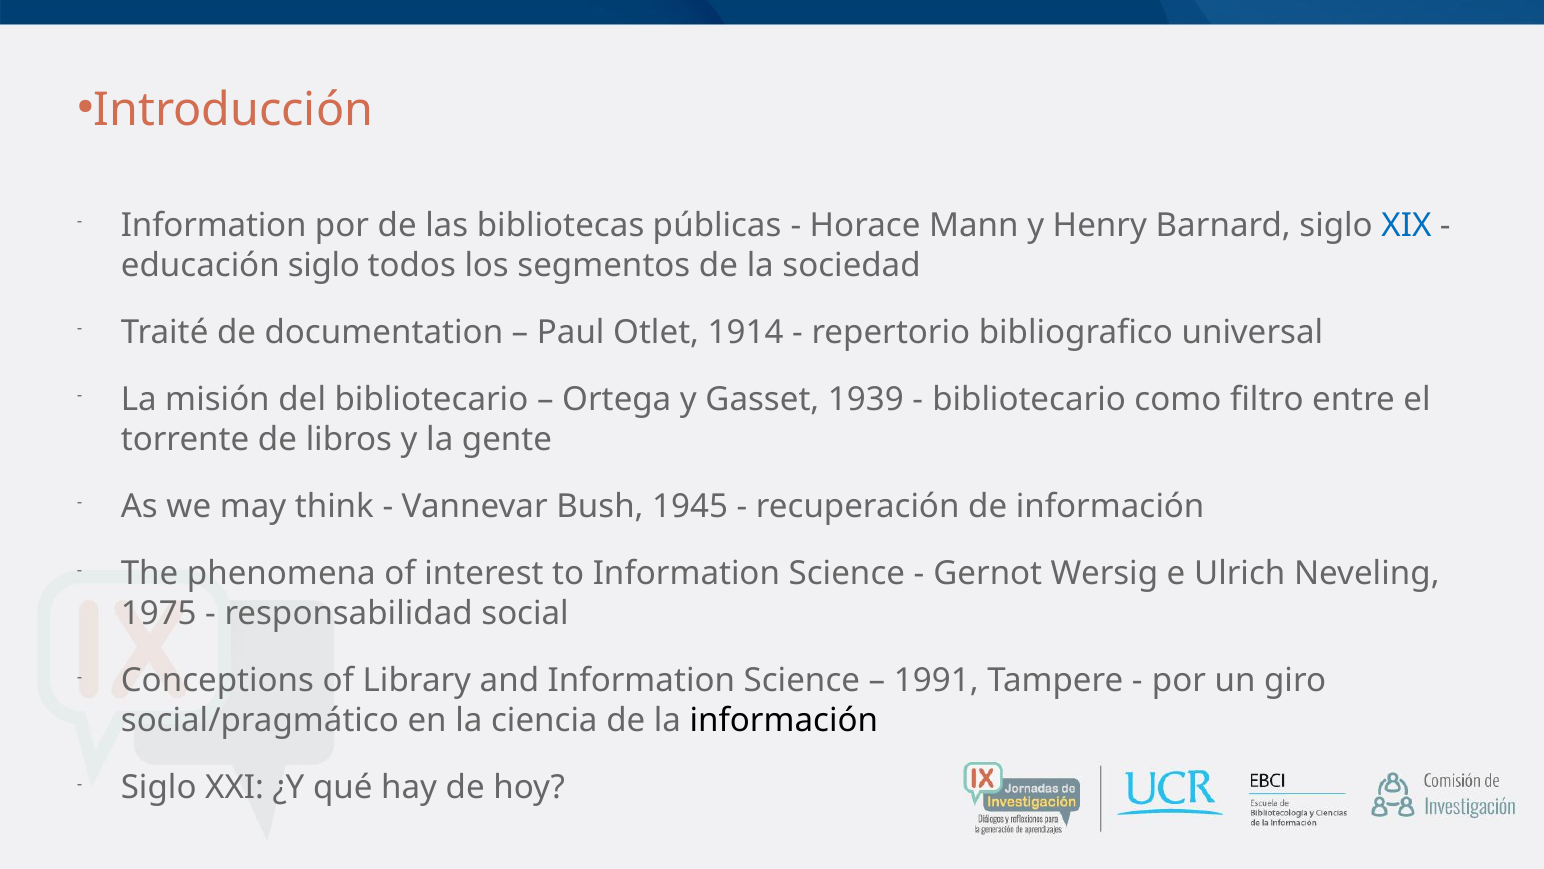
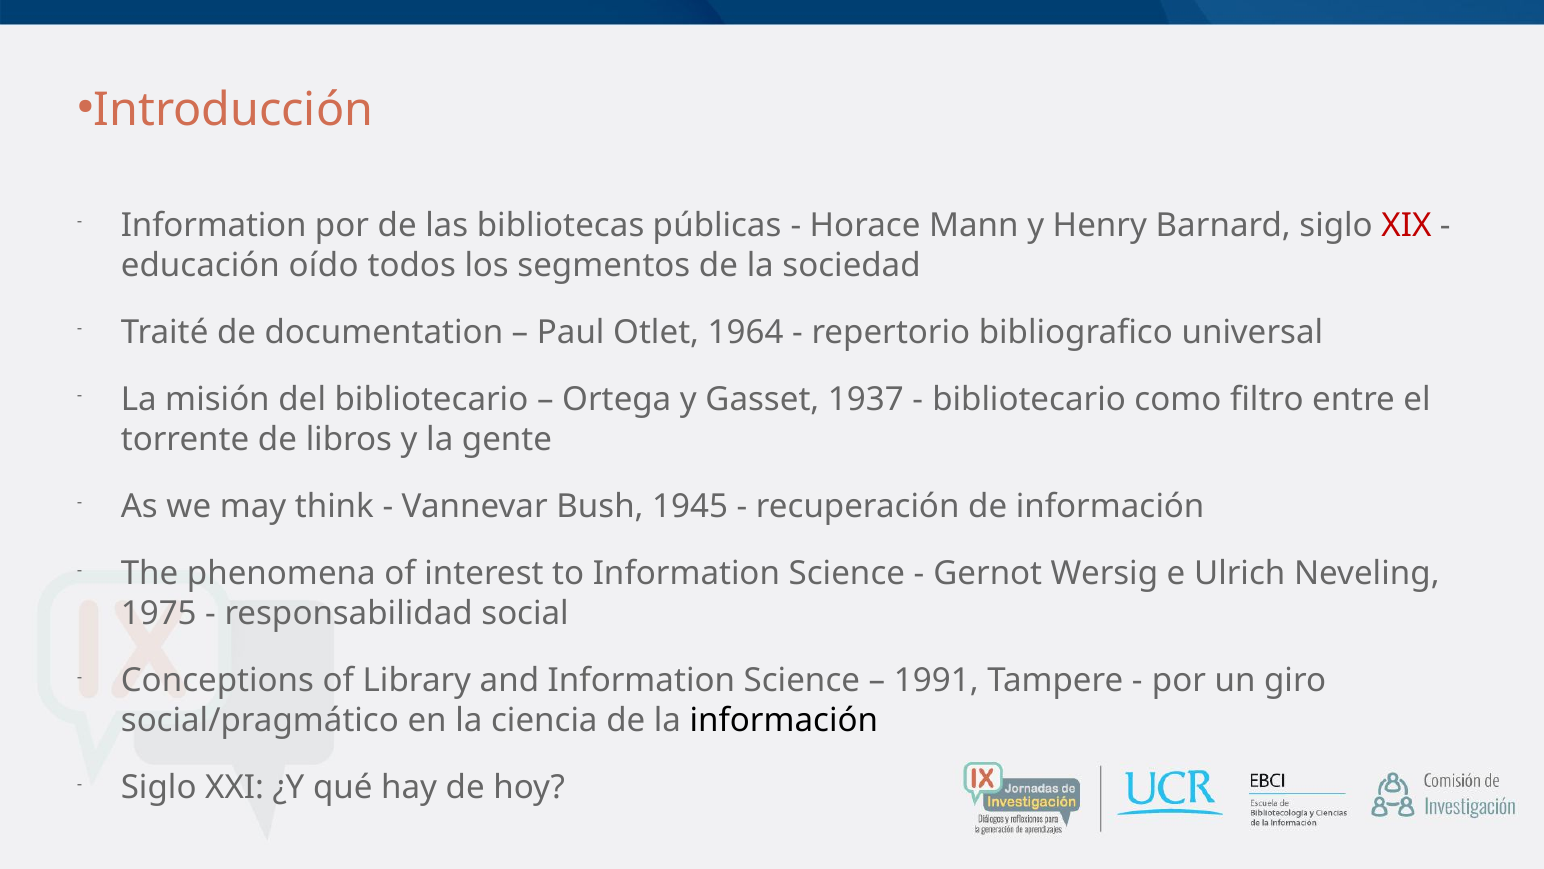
XIX colour: blue -> red (1406, 225)
educación siglo: siglo -> oído (324, 265)
1914: 1914 -> 1964 (746, 332)
1939: 1939 -> 1937 (866, 399)
